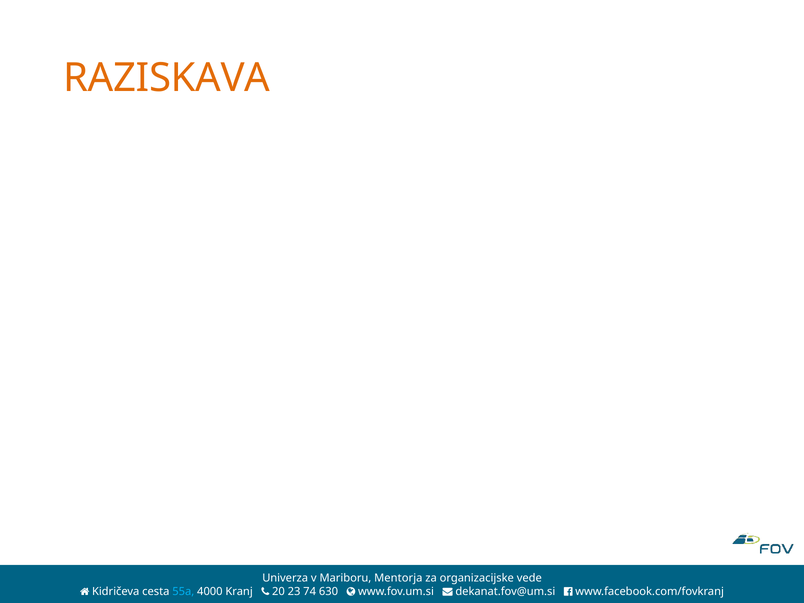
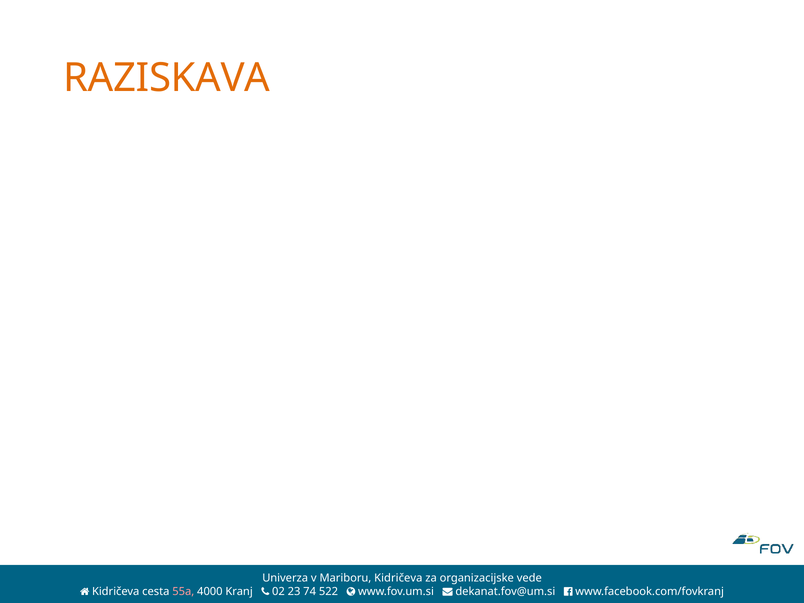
Mariboru Mentorja: Mentorja -> Kidričeva (398, 578)
55a colour: light blue -> pink (183, 591)
20: 20 -> 02 (278, 591)
630: 630 -> 522 (328, 591)
